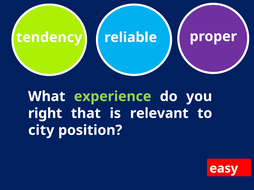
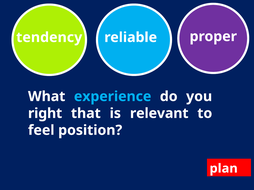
experience colour: light green -> light blue (113, 97)
city: city -> feel (41, 131)
easy: easy -> plan (224, 169)
